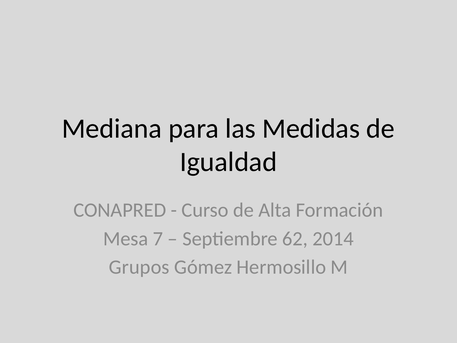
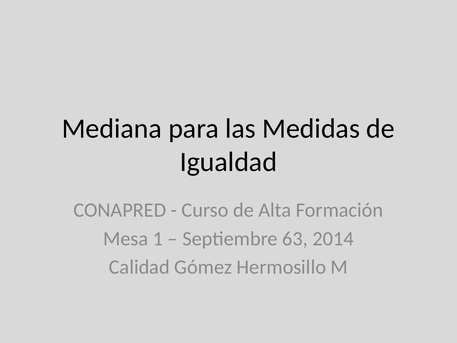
7: 7 -> 1 (158, 239)
62: 62 -> 63 (295, 239)
Grupos: Grupos -> Calidad (139, 267)
